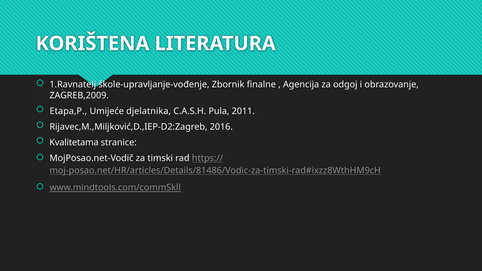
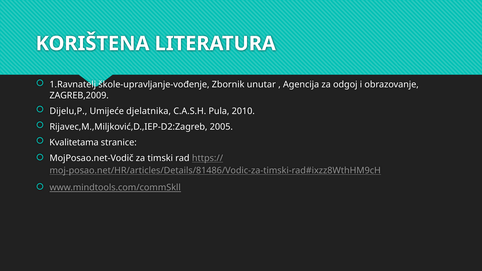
finalne: finalne -> unutar (261, 85)
Etapa,P: Etapa,P -> Dijelu,P (68, 111)
2011: 2011 -> 2010 (243, 111)
2016: 2016 -> 2005 (221, 127)
